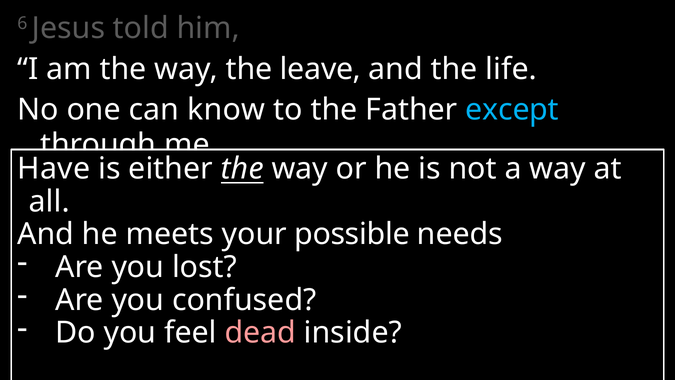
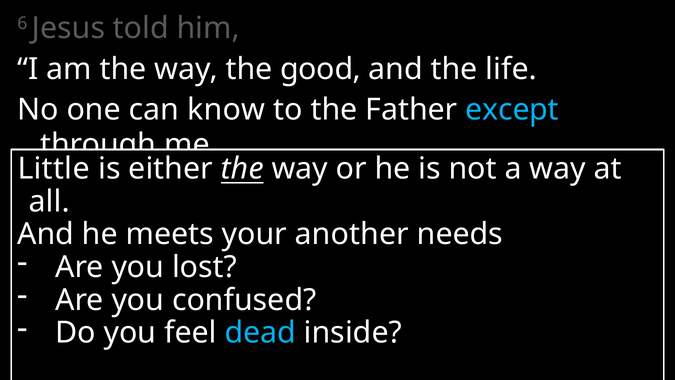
leave: leave -> good (321, 69)
Have: Have -> Little (54, 169)
possible: possible -> another (352, 234)
dead colour: pink -> light blue (260, 333)
